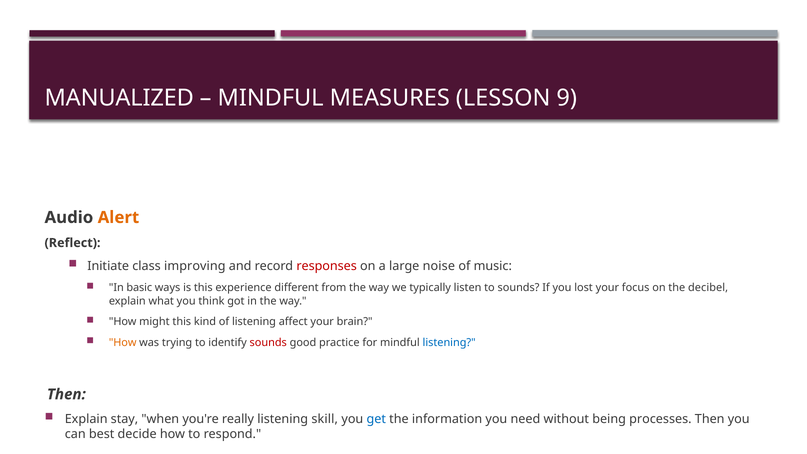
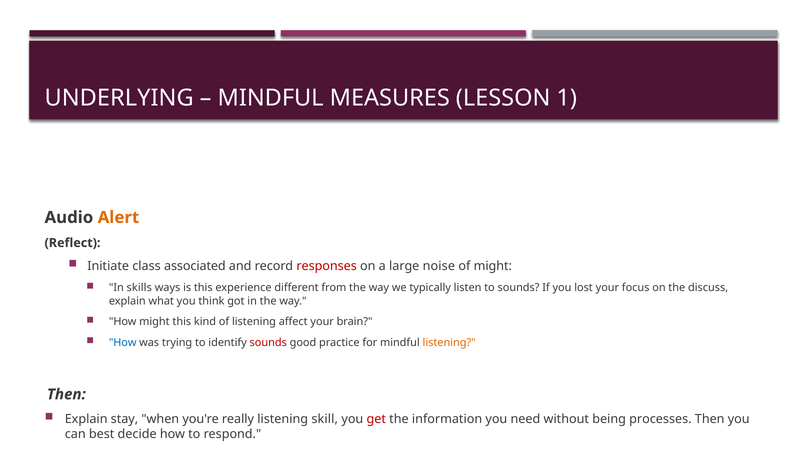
MANUALIZED: MANUALIZED -> UNDERLYING (119, 98)
9: 9 -> 1 (567, 98)
improving: improving -> associated (195, 266)
of music: music -> might (493, 266)
basic: basic -> skills (139, 288)
decibel: decibel -> discuss (708, 288)
How colour: orange -> blue (123, 343)
listening colour: blue -> orange (449, 343)
get colour: blue -> red (376, 419)
